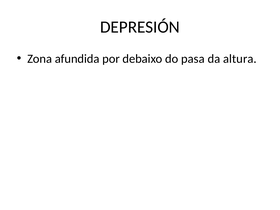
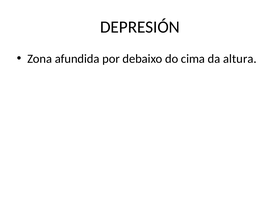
pasa: pasa -> cima (193, 59)
